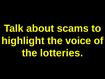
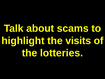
voice: voice -> visits (78, 41)
